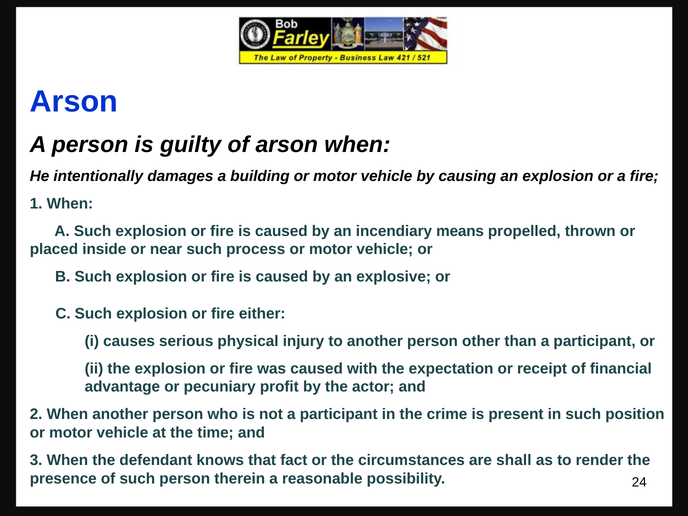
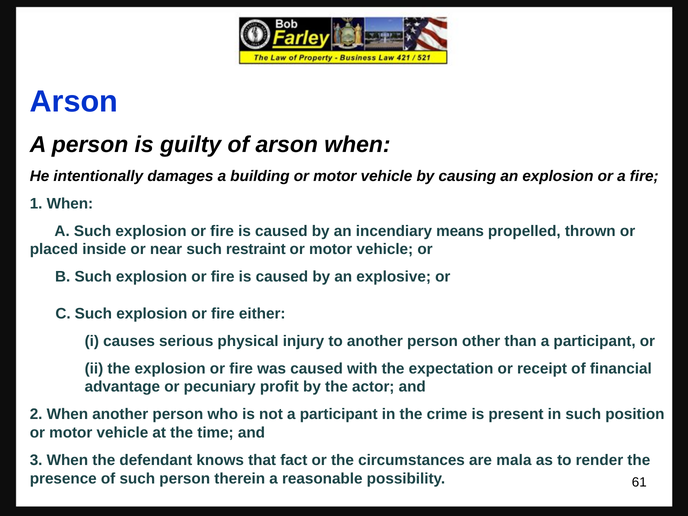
process: process -> restraint (256, 249)
shall: shall -> mala (514, 460)
24: 24 -> 61 (639, 482)
